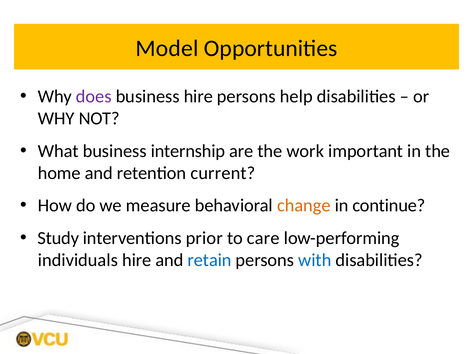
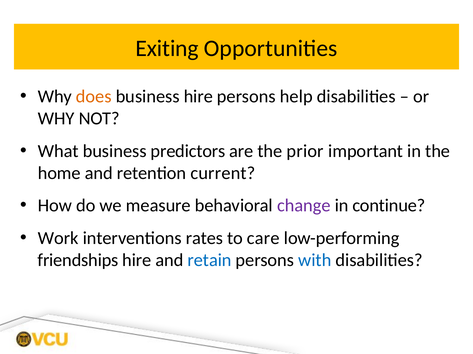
Model: Model -> Exiting (167, 48)
does colour: purple -> orange (94, 97)
internship: internship -> predictors (188, 151)
work: work -> prior (305, 151)
change colour: orange -> purple (304, 206)
Study: Study -> Work (58, 239)
prior: prior -> rates (204, 239)
individuals: individuals -> friendships (78, 261)
